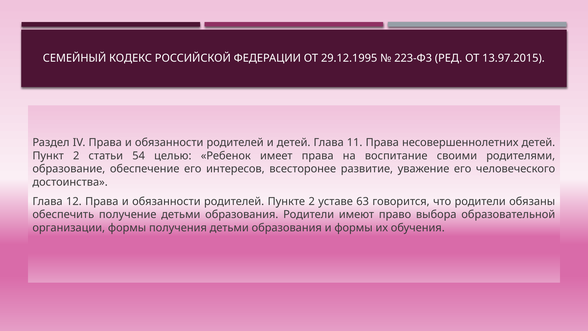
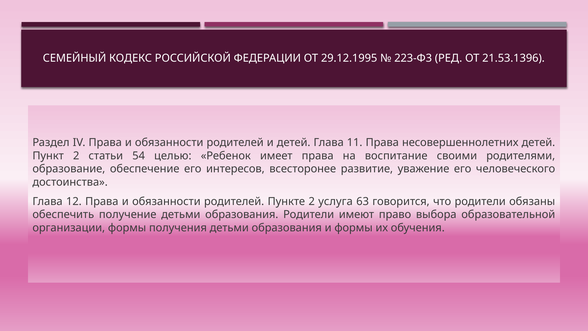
13.97.2015: 13.97.2015 -> 21.53.1396 (514, 58)
уставе: уставе -> услуга (336, 201)
